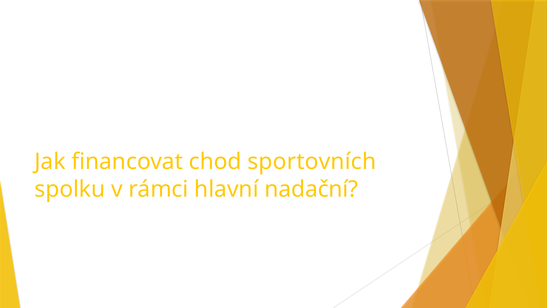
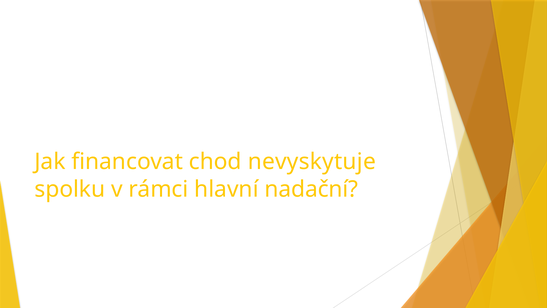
sportovních: sportovních -> nevyskytuje (312, 162)
